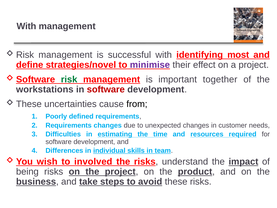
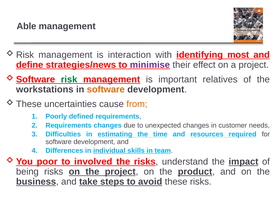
With: With -> Able (26, 26)
successful: successful -> interaction (129, 55)
strategies/novel: strategies/novel -> strategies/news (81, 65)
together: together -> relatives (220, 79)
software colour: red -> orange (106, 89)
from colour: black -> orange (137, 104)
wish: wish -> poor (47, 161)
